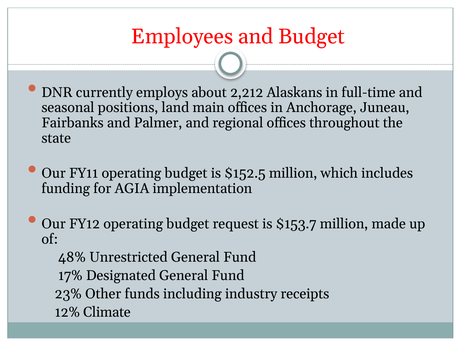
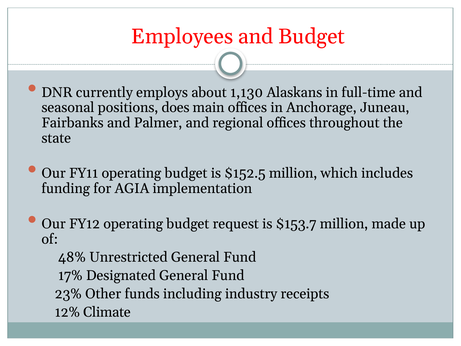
2,212: 2,212 -> 1,130 (247, 92)
land: land -> does (175, 108)
